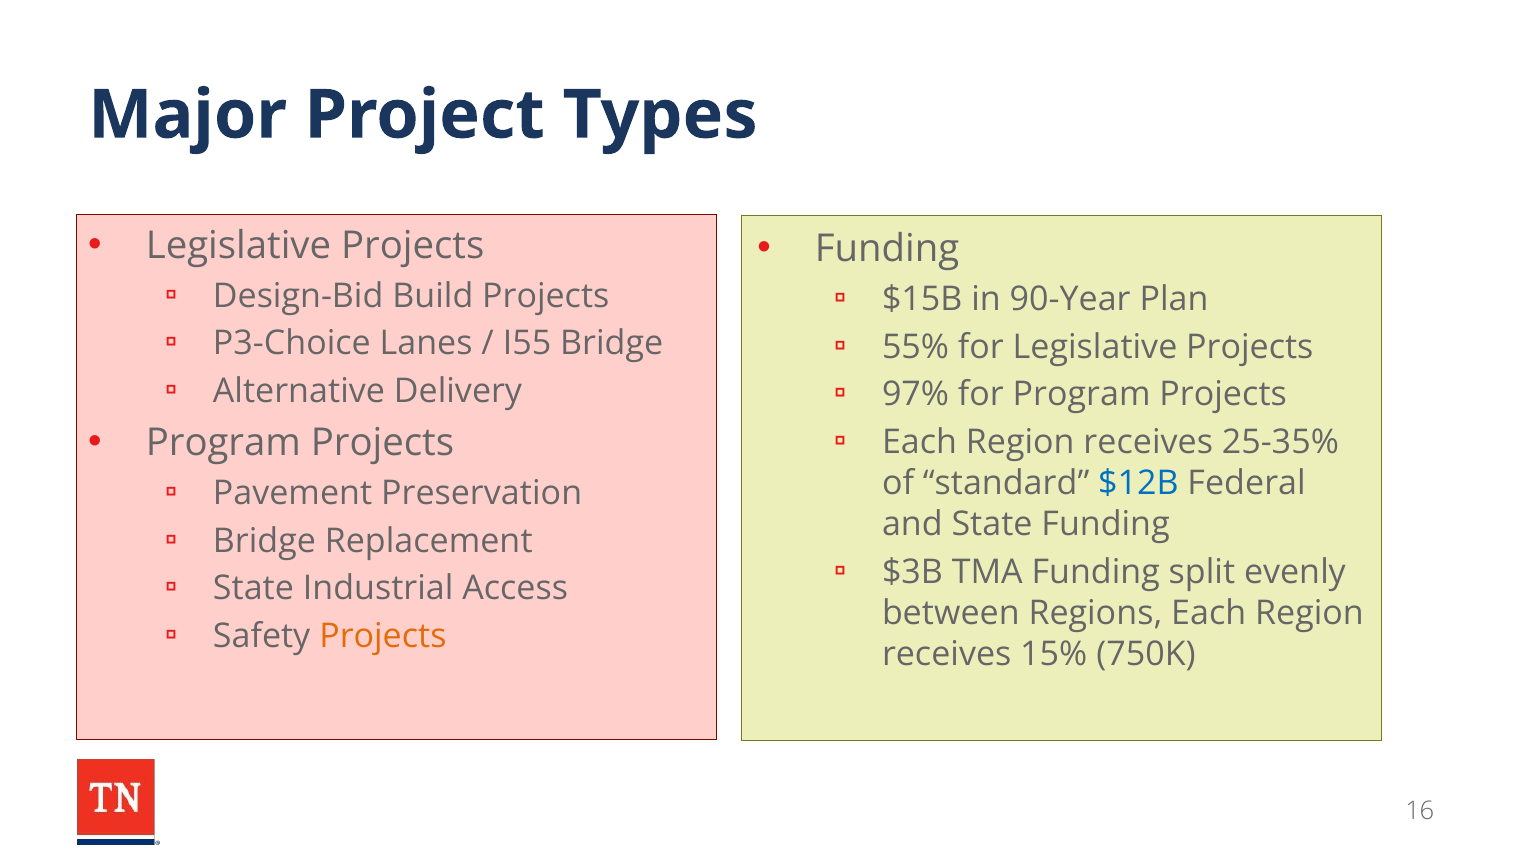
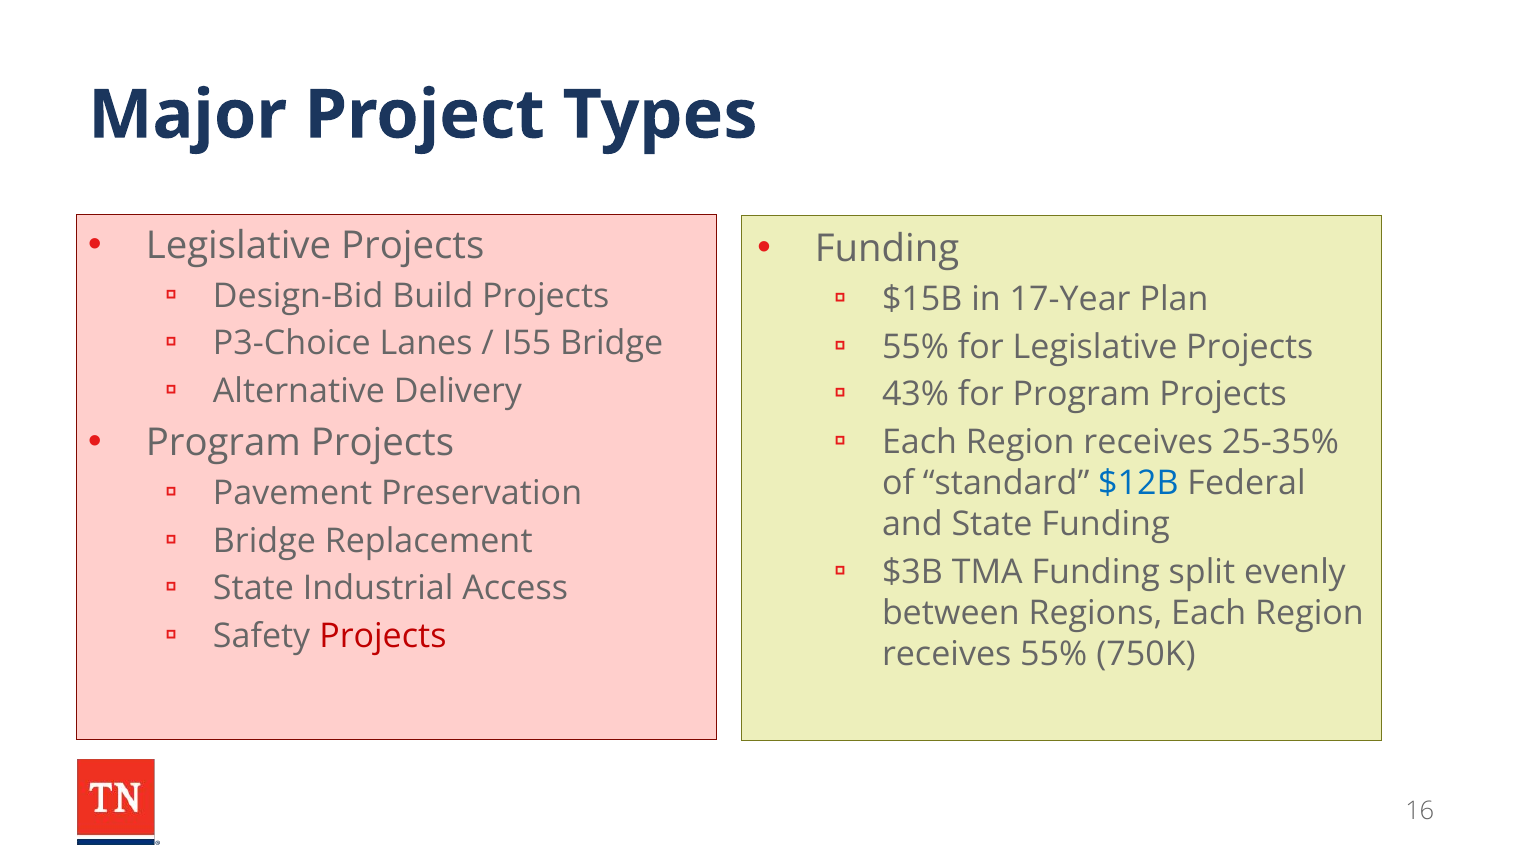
90-Year: 90-Year -> 17-Year (1070, 299)
97%: 97% -> 43% (916, 394)
Projects colour: orange -> red (383, 636)
receives 15%: 15% -> 55% (1054, 654)
